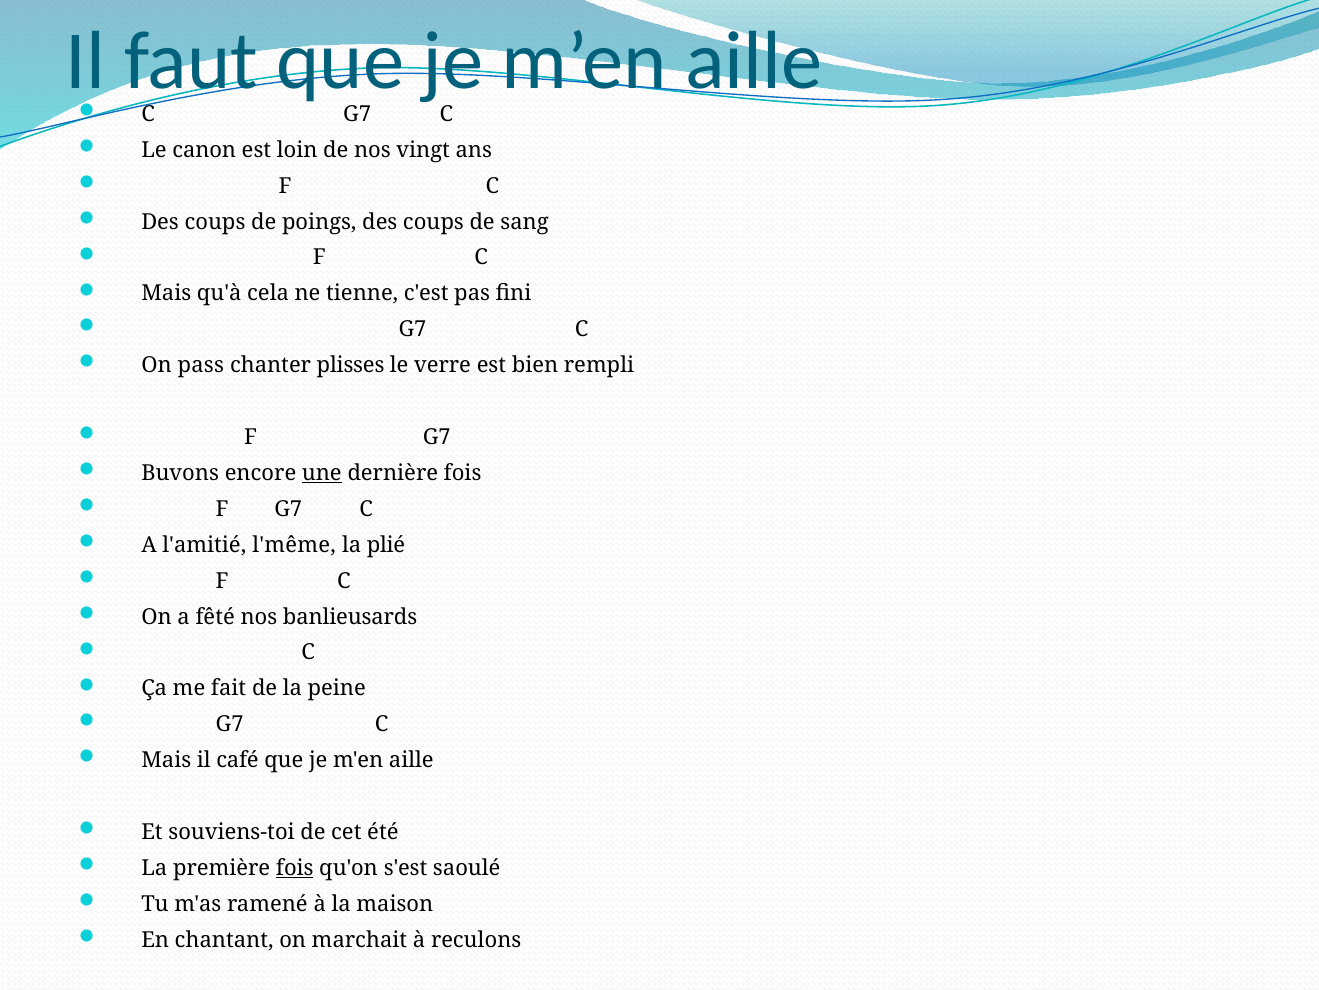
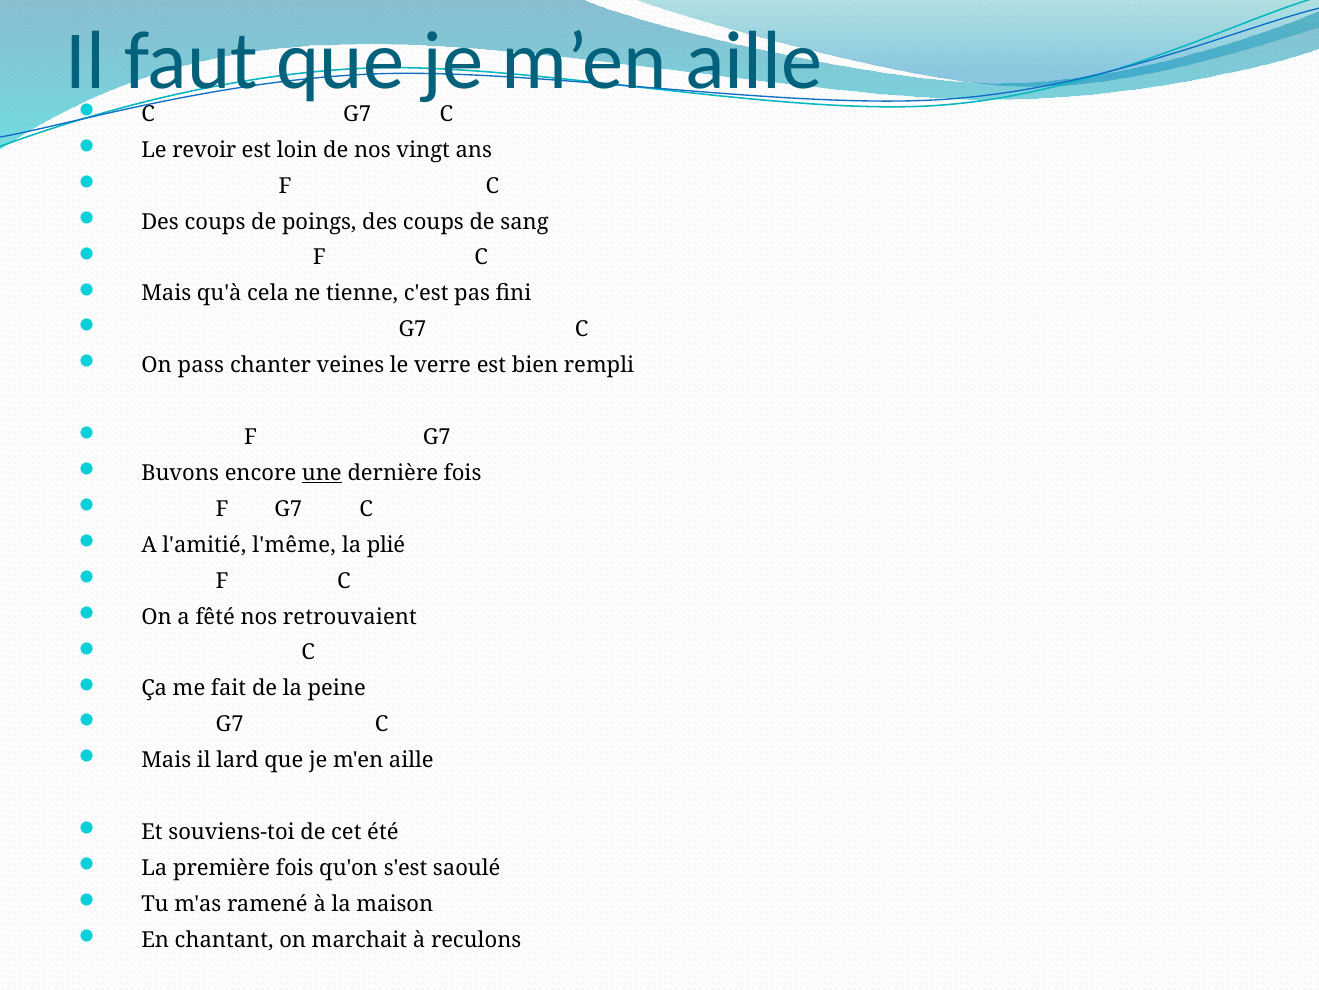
canon: canon -> revoir (204, 150)
plisses: plisses -> veines (350, 365)
banlieusards: banlieusards -> retrouvaient (350, 616)
café: café -> lard (238, 760)
fois underline: present -> none (295, 867)
